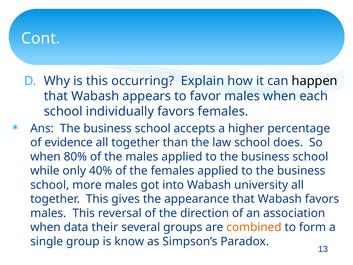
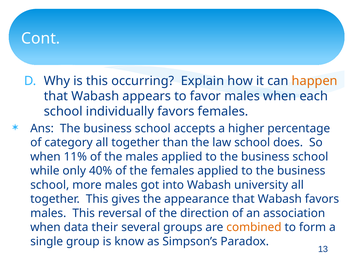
happen colour: black -> orange (315, 81)
evidence: evidence -> category (69, 142)
80%: 80% -> 11% (75, 157)
